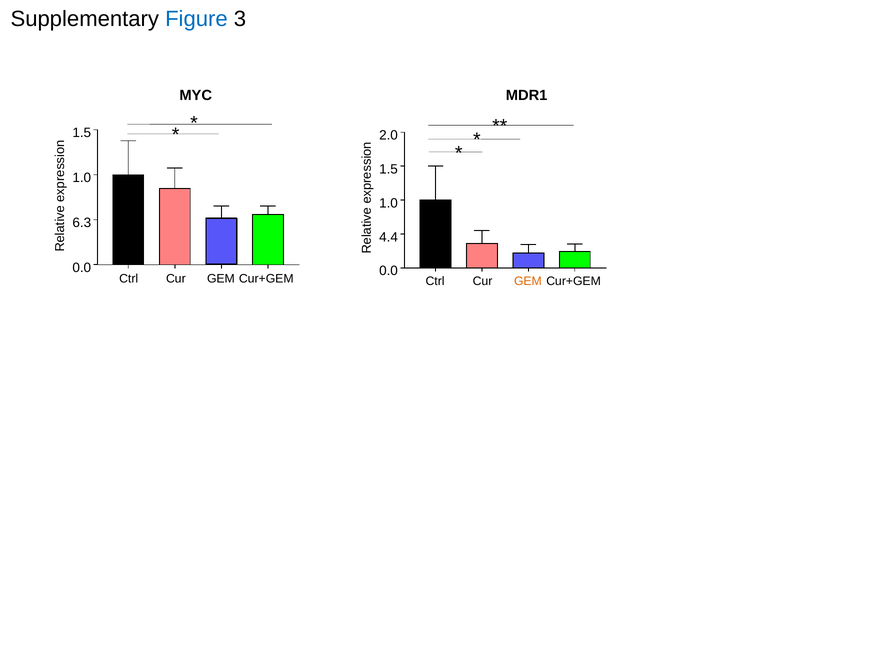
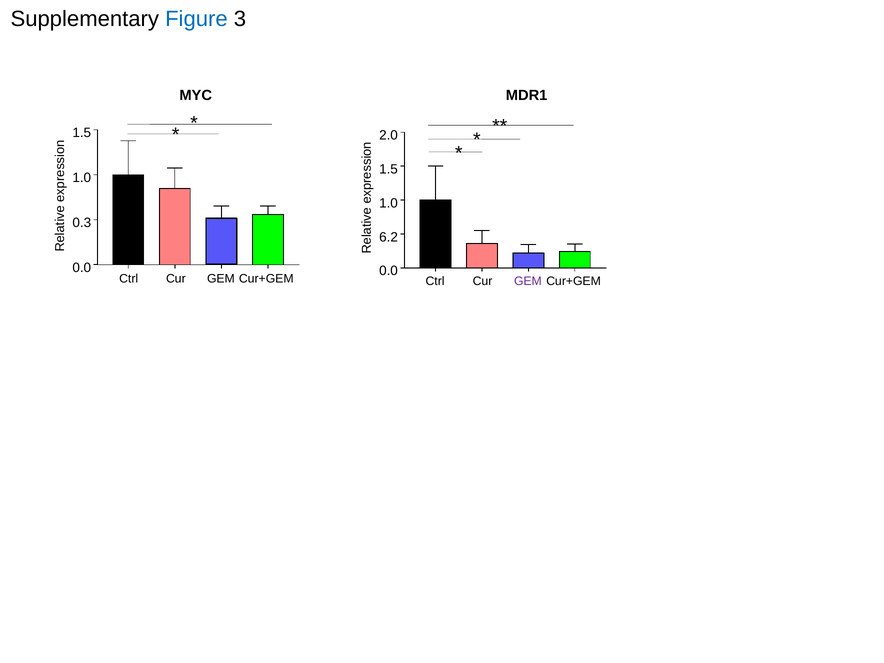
6.3: 6.3 -> 0.3 (82, 223)
4.4: 4.4 -> 6.2 (389, 237)
GEM colour: orange -> purple (528, 281)
